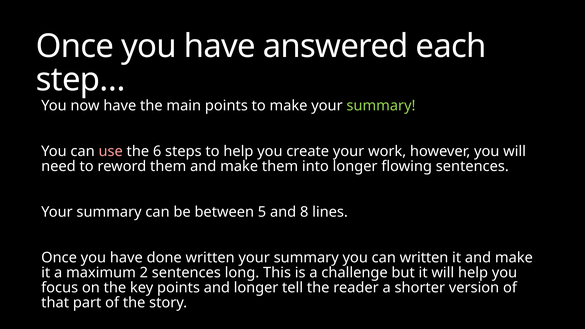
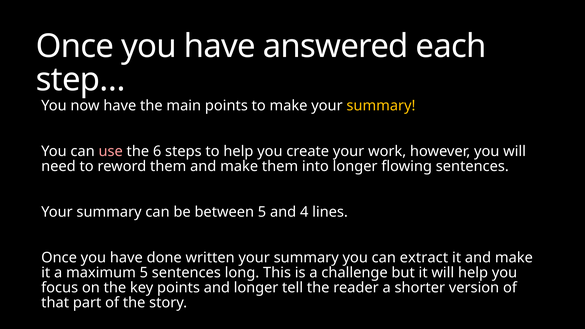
summary colour: light green -> yellow (381, 106)
8: 8 -> 4 (304, 212)
can written: written -> extract (424, 258)
maximum 2: 2 -> 5 (144, 273)
